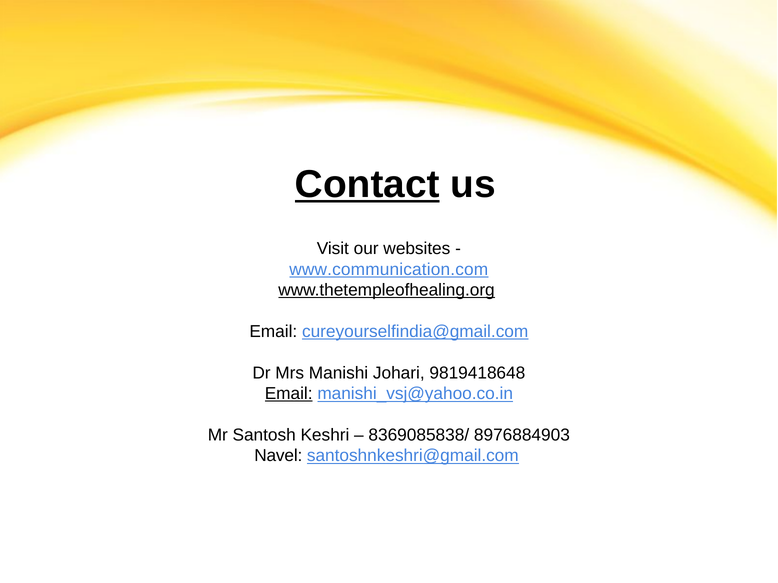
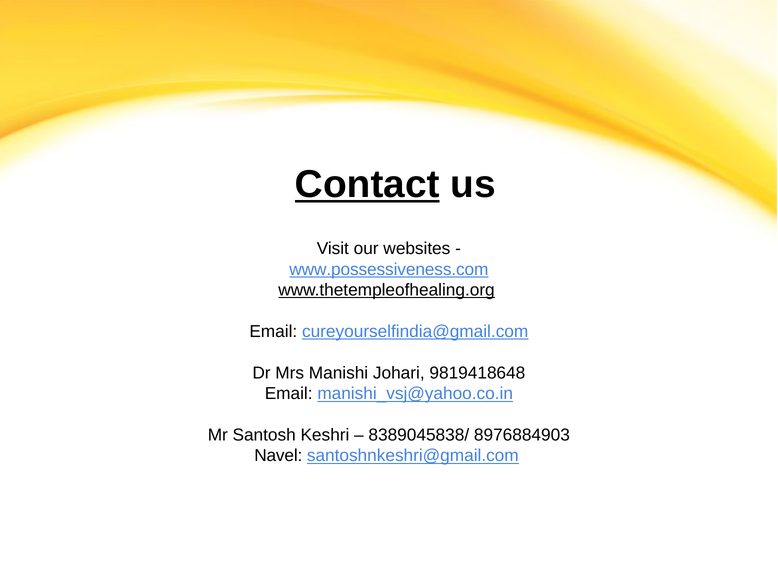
www.communication.com: www.communication.com -> www.possessiveness.com (389, 270)
Email underline: present -> none (289, 394)
8369085838/: 8369085838/ -> 8389045838/ (419, 435)
